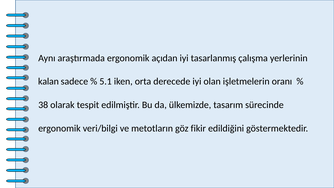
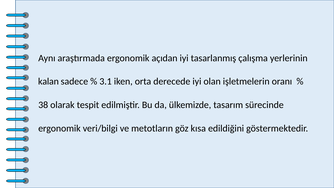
5.1: 5.1 -> 3.1 (106, 81)
fikir: fikir -> kısa (198, 128)
